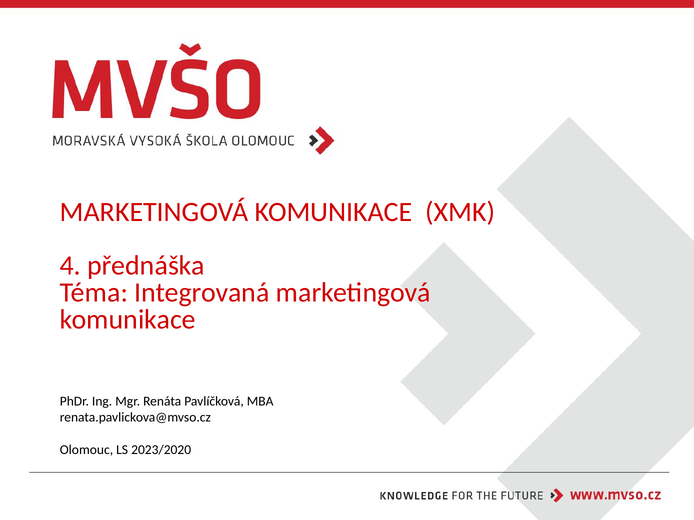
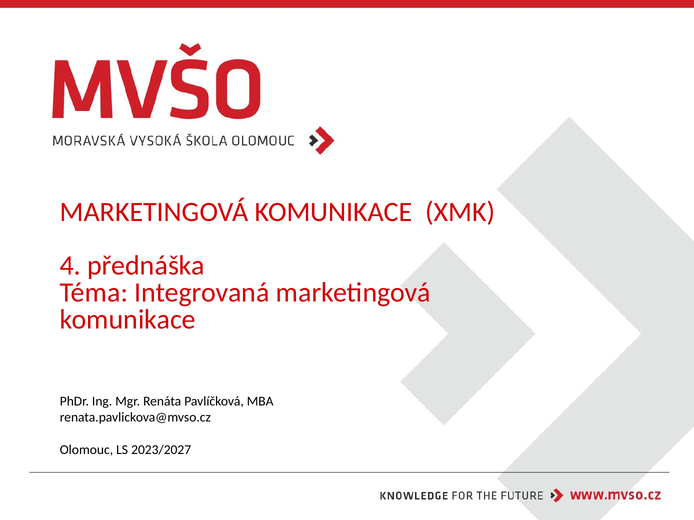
2023/2020: 2023/2020 -> 2023/2027 (161, 450)
